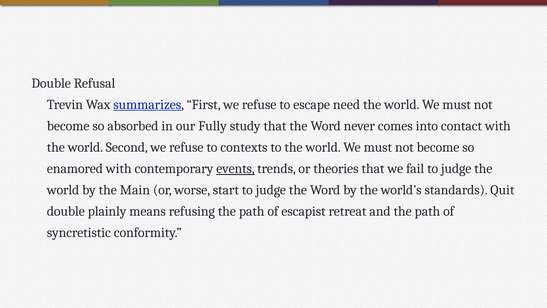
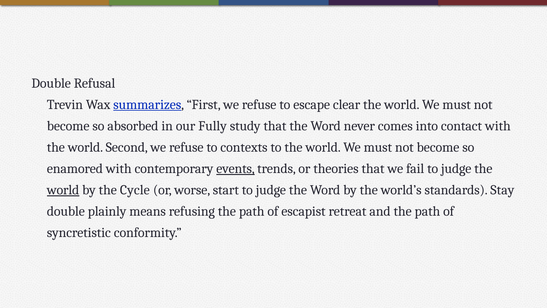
need: need -> clear (347, 104)
world underline: none -> present (63, 190)
Main: Main -> Cycle (135, 190)
Quit: Quit -> Stay (502, 190)
